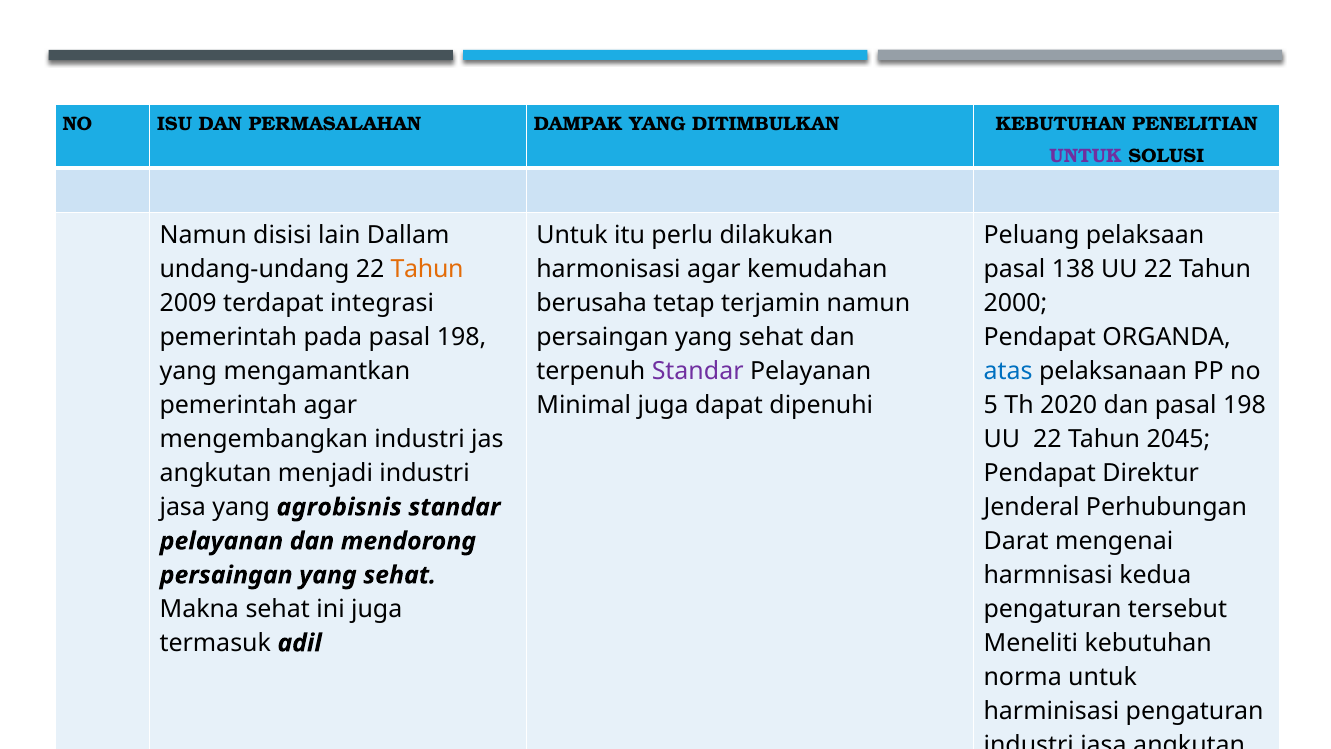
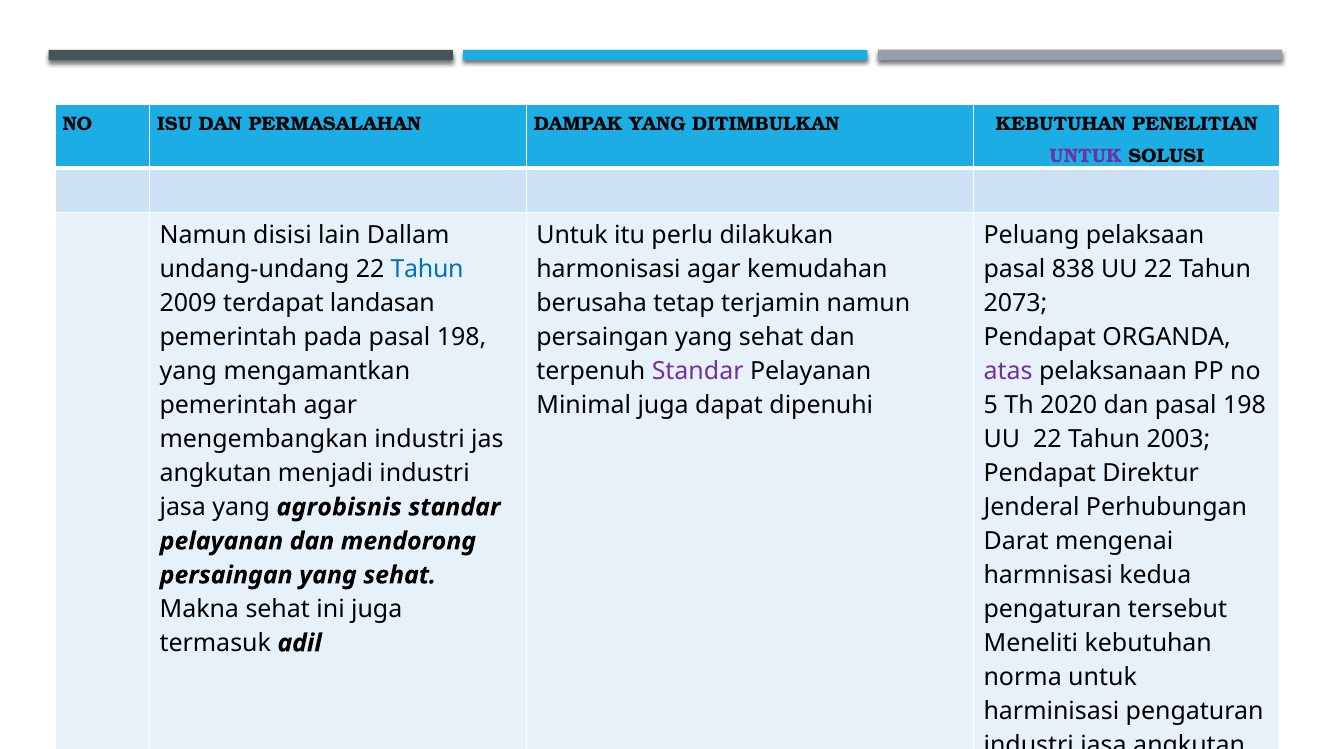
Tahun colour: orange -> blue (427, 269)
138: 138 -> 838 (1073, 269)
integrasi: integrasi -> landasan (382, 303)
2000: 2000 -> 2073 (1016, 303)
atas colour: blue -> purple (1008, 371)
2045: 2045 -> 2003 (1179, 439)
